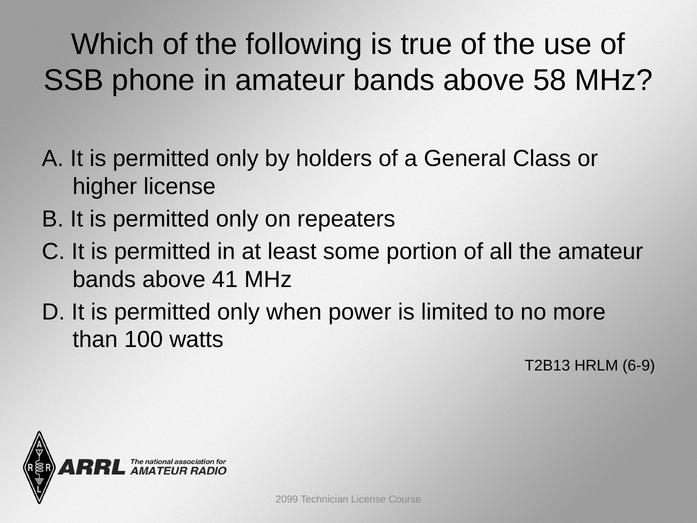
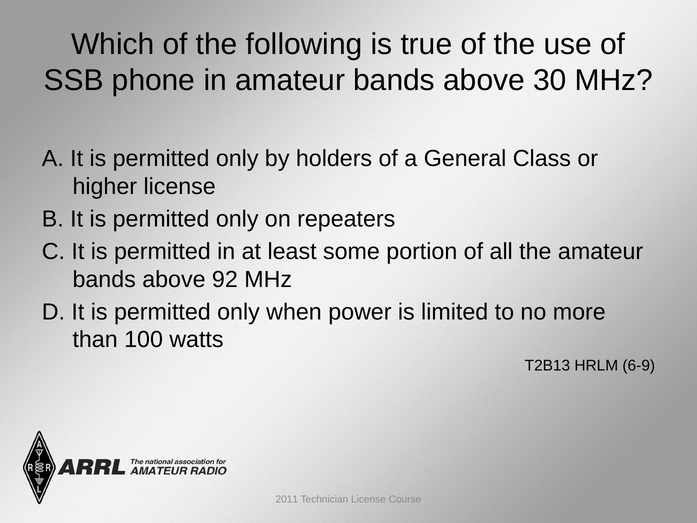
58: 58 -> 30 (550, 81)
41: 41 -> 92 (225, 279)
2099: 2099 -> 2011 (287, 499)
